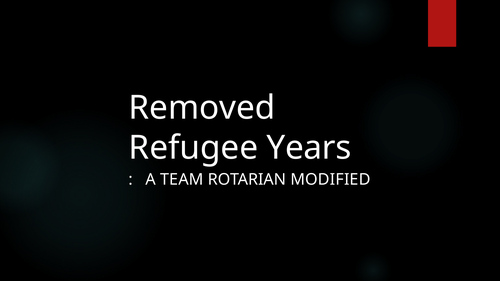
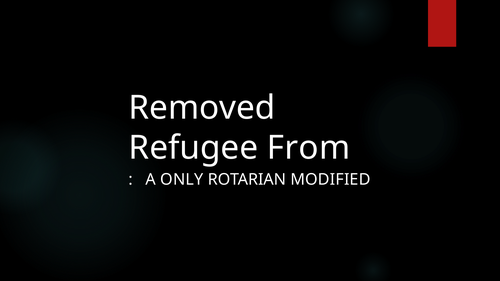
Years: Years -> From (309, 148)
TEAM: TEAM -> ONLY (182, 180)
